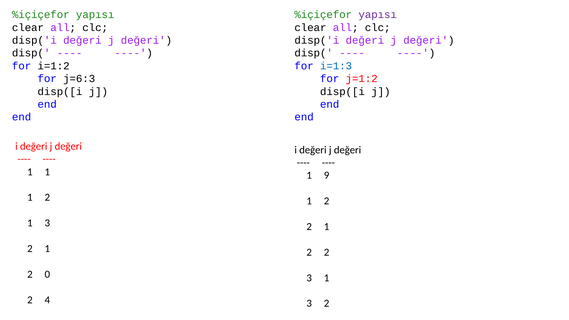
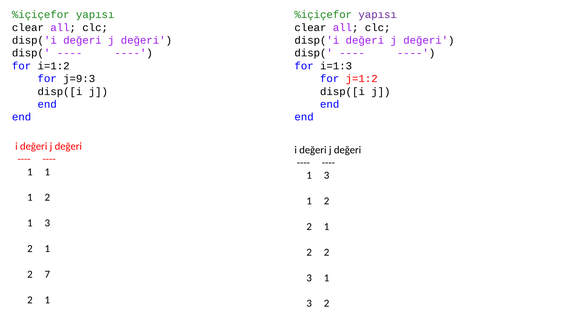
i=1:3 colour: blue -> black (336, 66)
j=6:3: j=6:3 -> j=9:3 (79, 79)
9: 9 -> 3 (327, 176)
0: 0 -> 7 (47, 274)
4: 4 -> 1 (47, 300)
